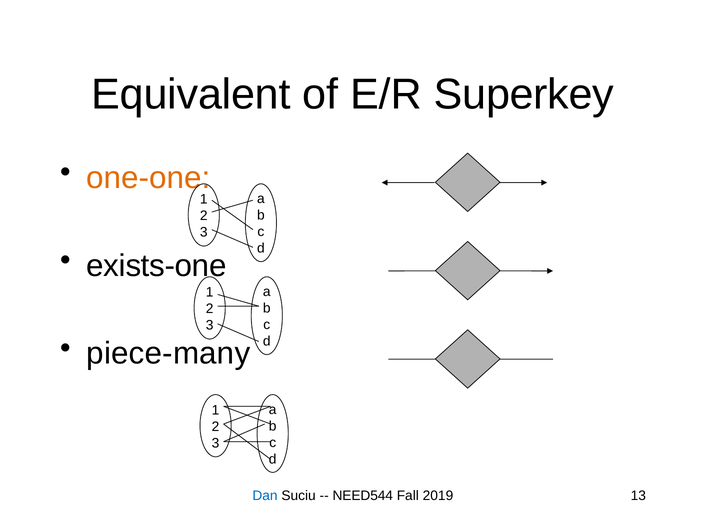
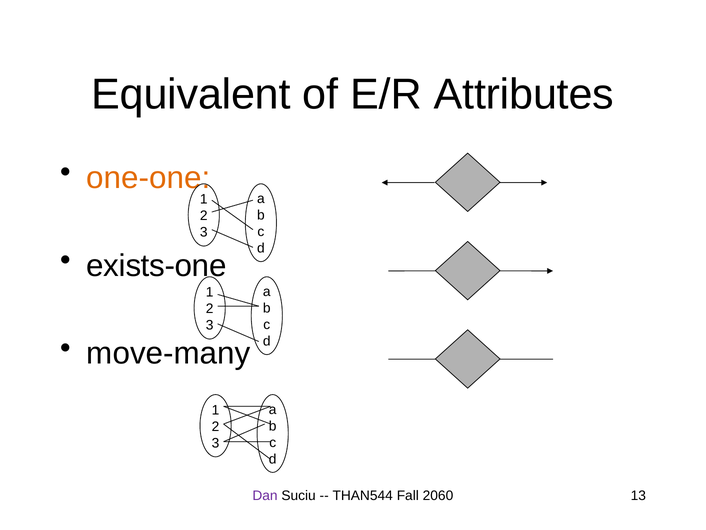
Superkey: Superkey -> Attributes (524, 94)
piece-many: piece-many -> move-many (168, 353)
Dan colour: blue -> purple (265, 495)
NEED544: NEED544 -> THAN544 (363, 495)
2019: 2019 -> 2060 (438, 495)
